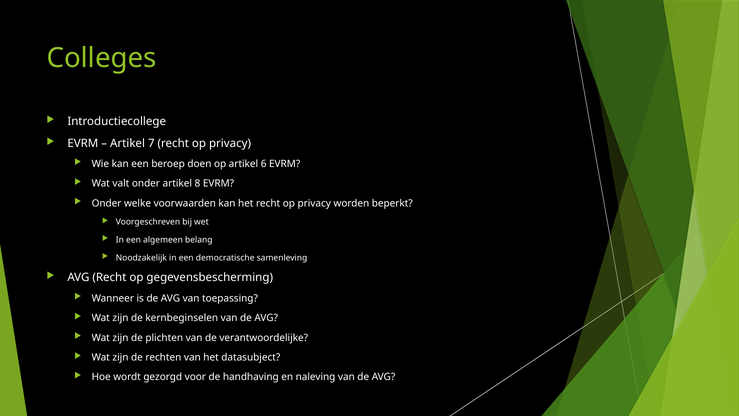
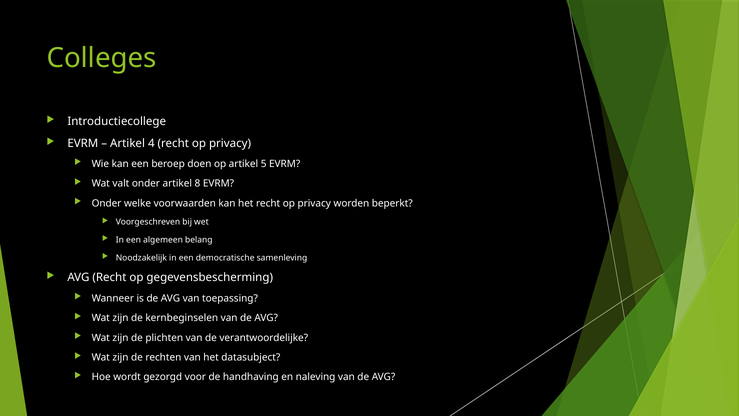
7: 7 -> 4 (151, 143)
6: 6 -> 5 (264, 164)
